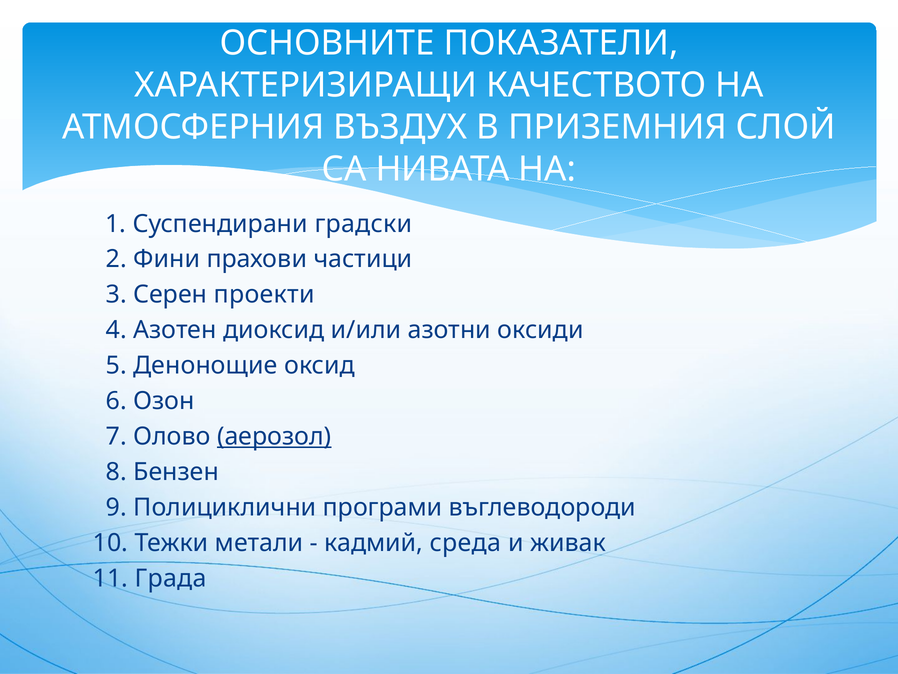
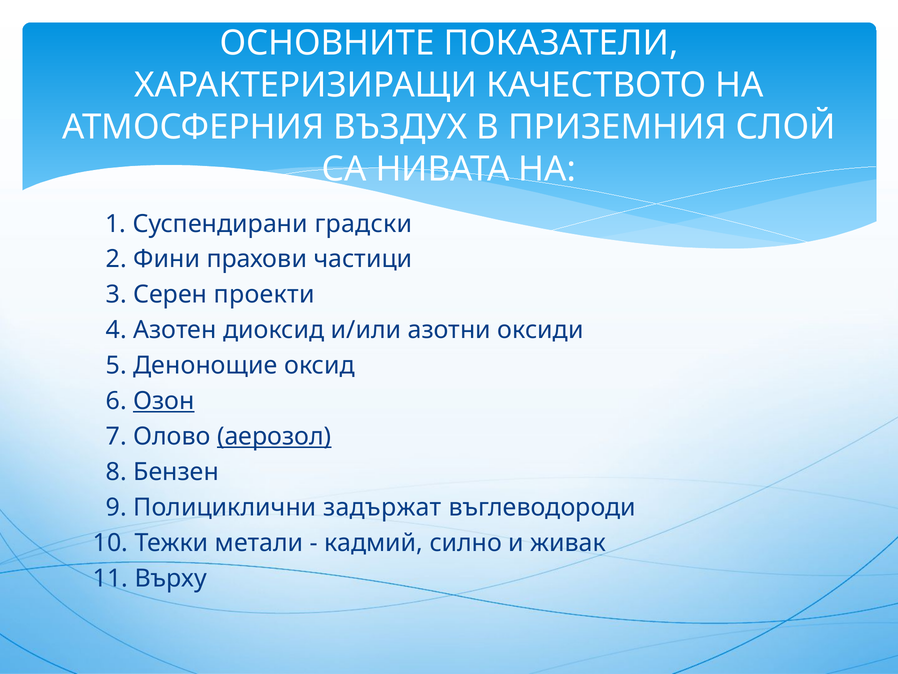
Озон underline: none -> present (164, 401)
програми: програми -> задържат (382, 507)
среда: среда -> силно (466, 542)
Града: Града -> Върху (171, 578)
